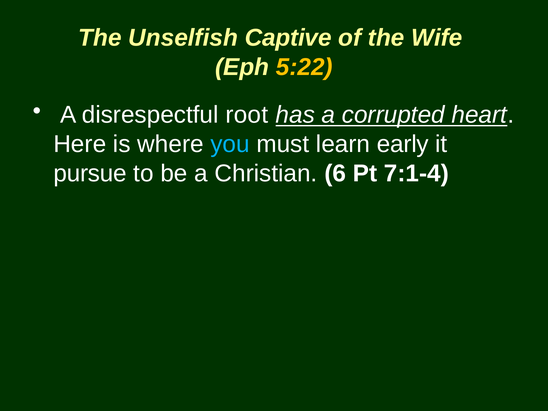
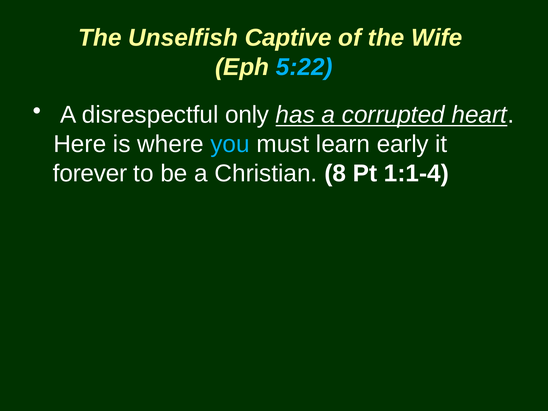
5:22 colour: yellow -> light blue (304, 67)
root: root -> only (247, 115)
pursue: pursue -> forever (90, 173)
6: 6 -> 8 (335, 173)
7:1-4: 7:1-4 -> 1:1-4 (416, 173)
